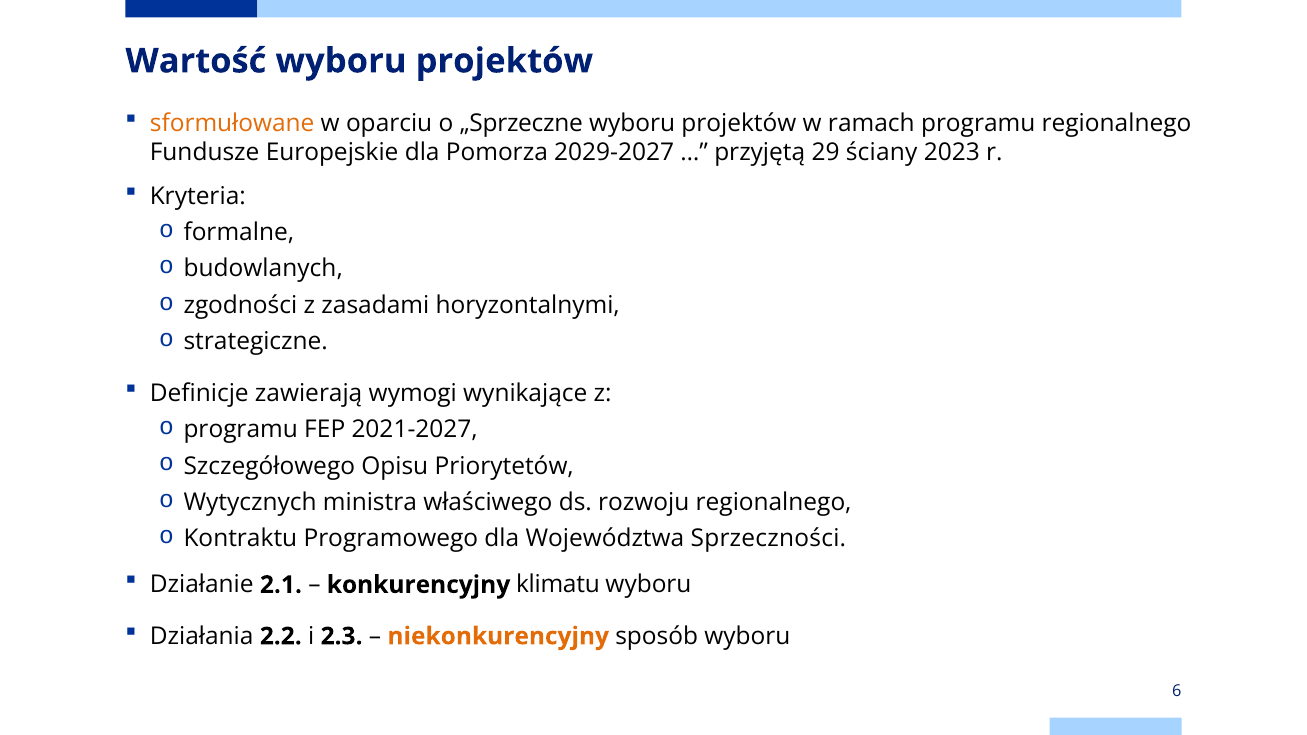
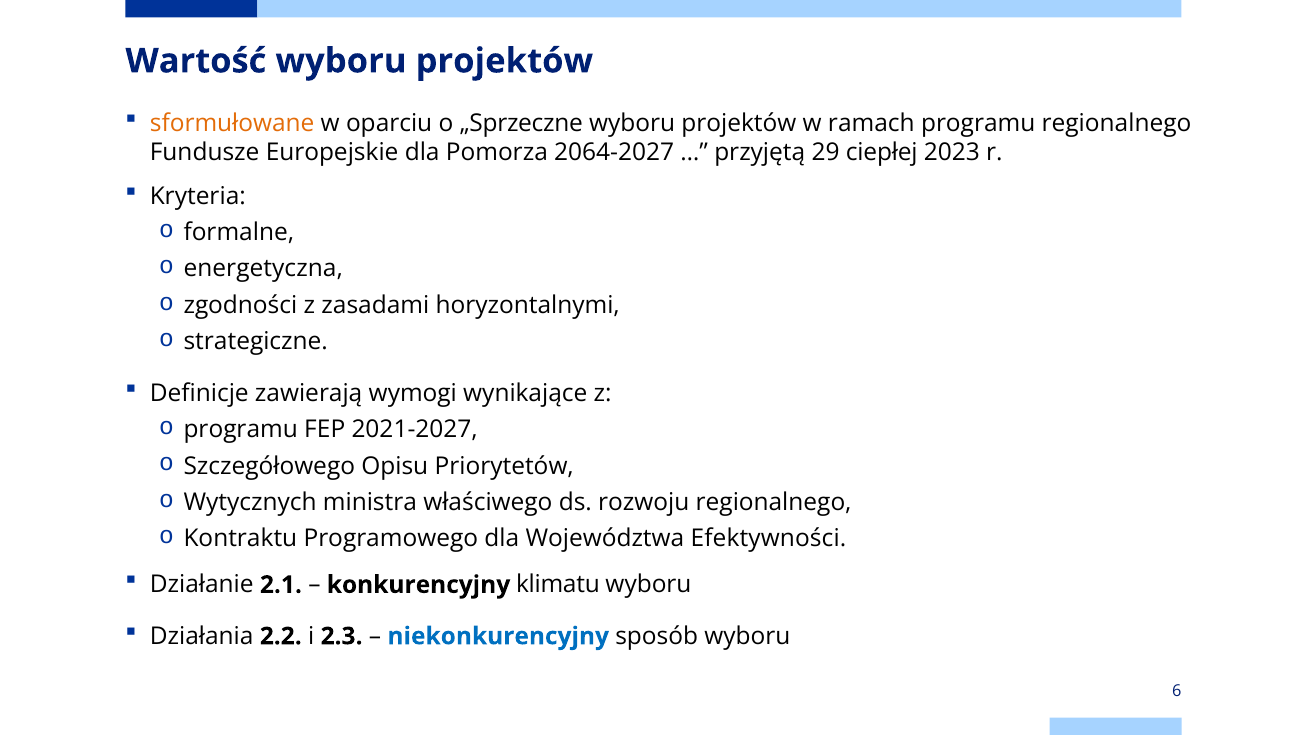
2029-2027: 2029-2027 -> 2064-2027 (614, 153)
ściany: ściany -> ciepłej (882, 153)
budowlanych: budowlanych -> energetyczna (263, 269)
Sprzeczności: Sprzeczności -> Efektywności (768, 539)
niekonkurencyjny colour: orange -> blue (498, 636)
